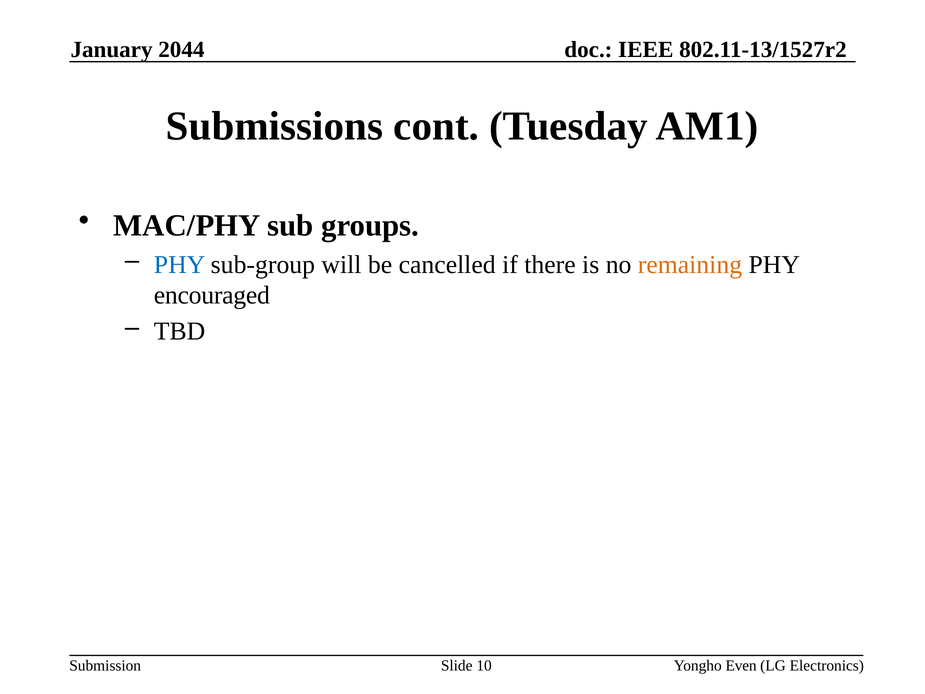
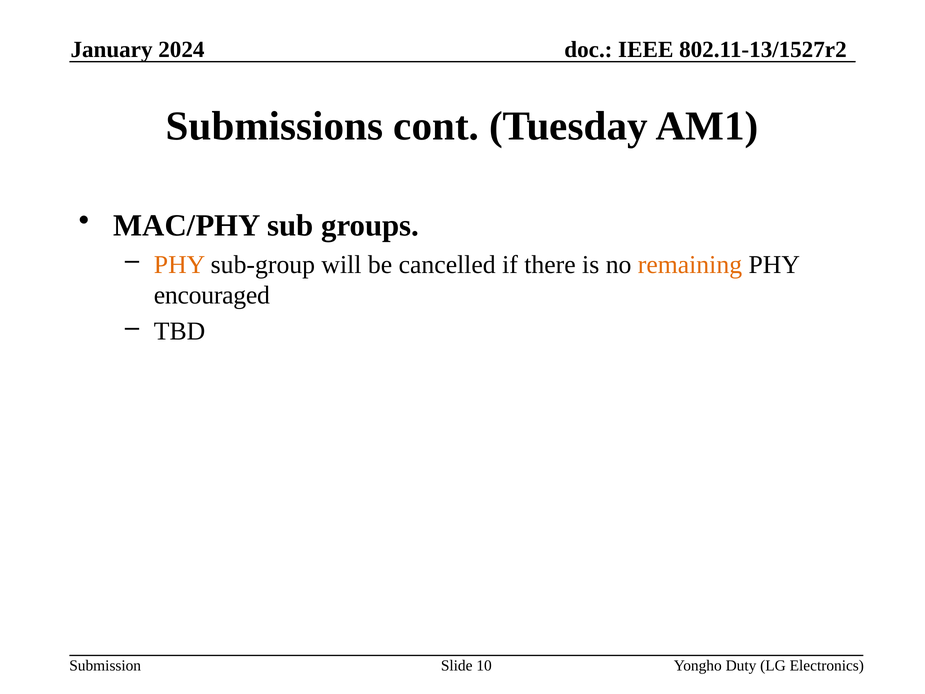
2044: 2044 -> 2024 (181, 49)
PHY colour: blue -> orange (180, 264)
Even: Even -> Duty (741, 665)
